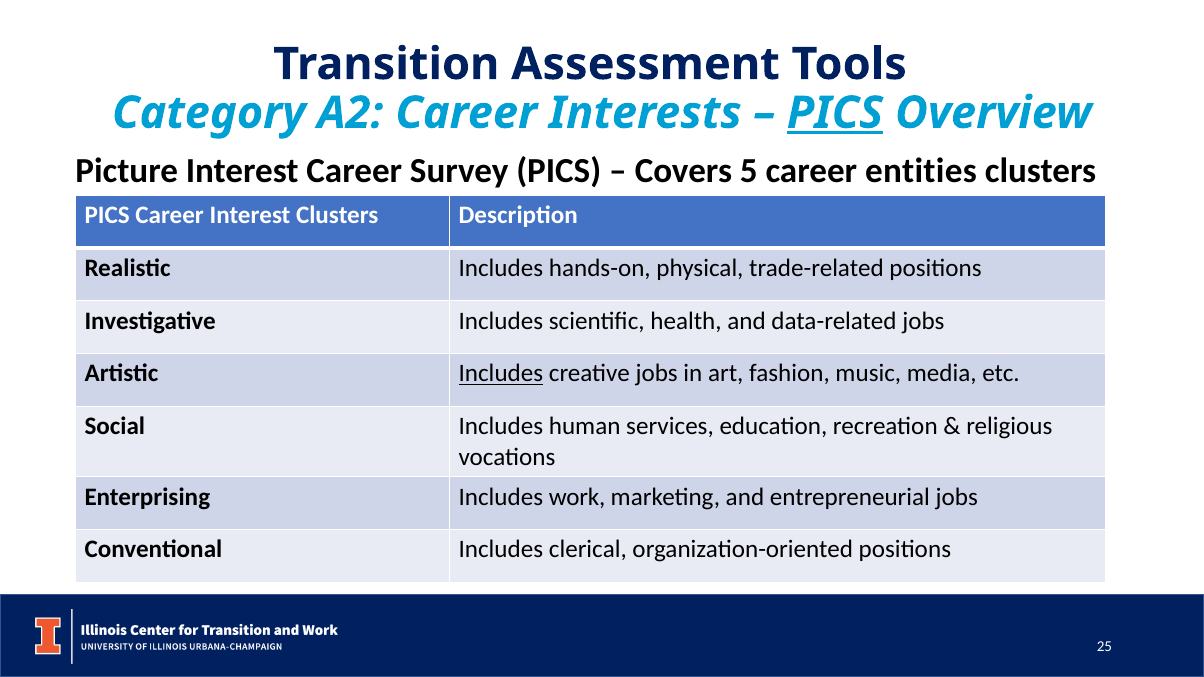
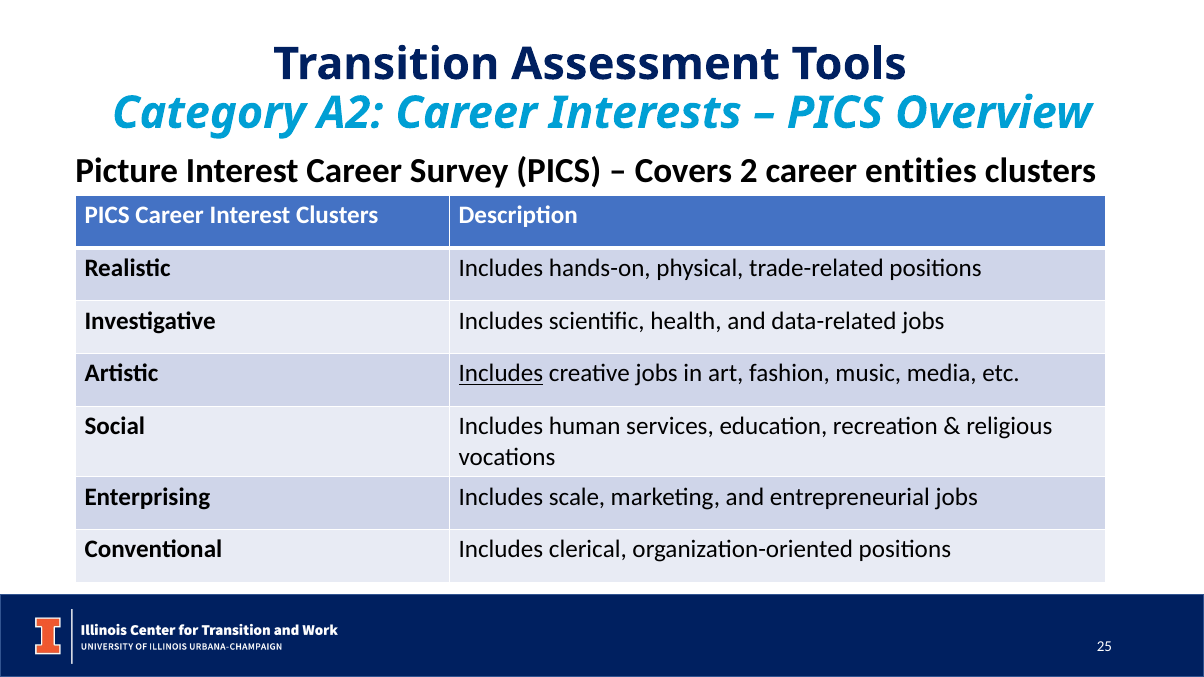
PICS underline: present -> none (835, 113)
5: 5 -> 2 (749, 171)
work: work -> scale (577, 497)
